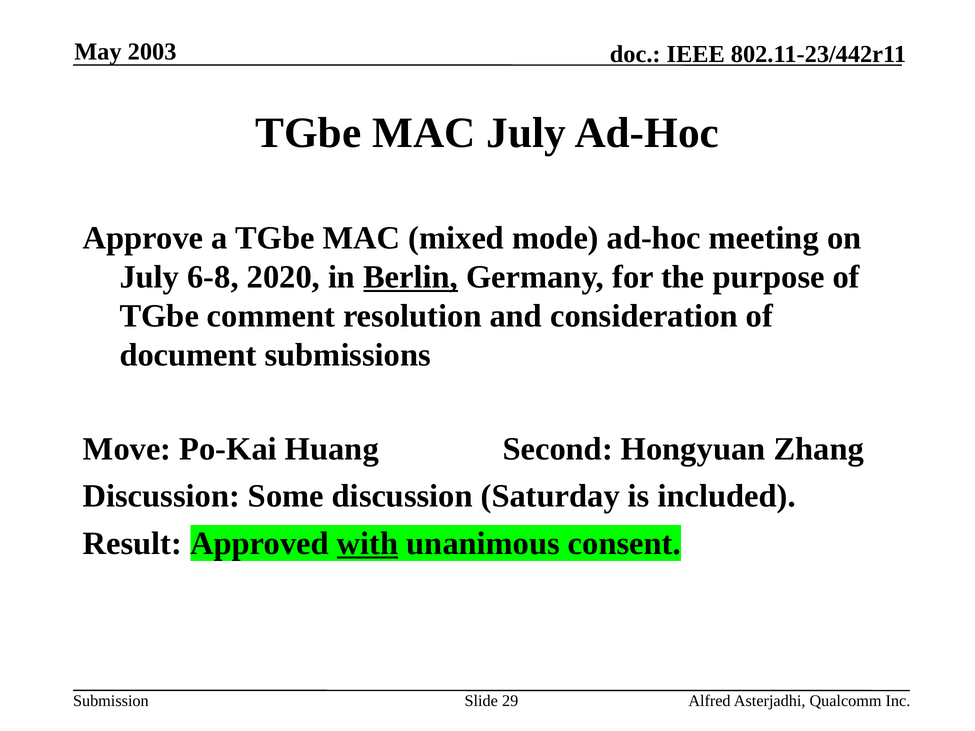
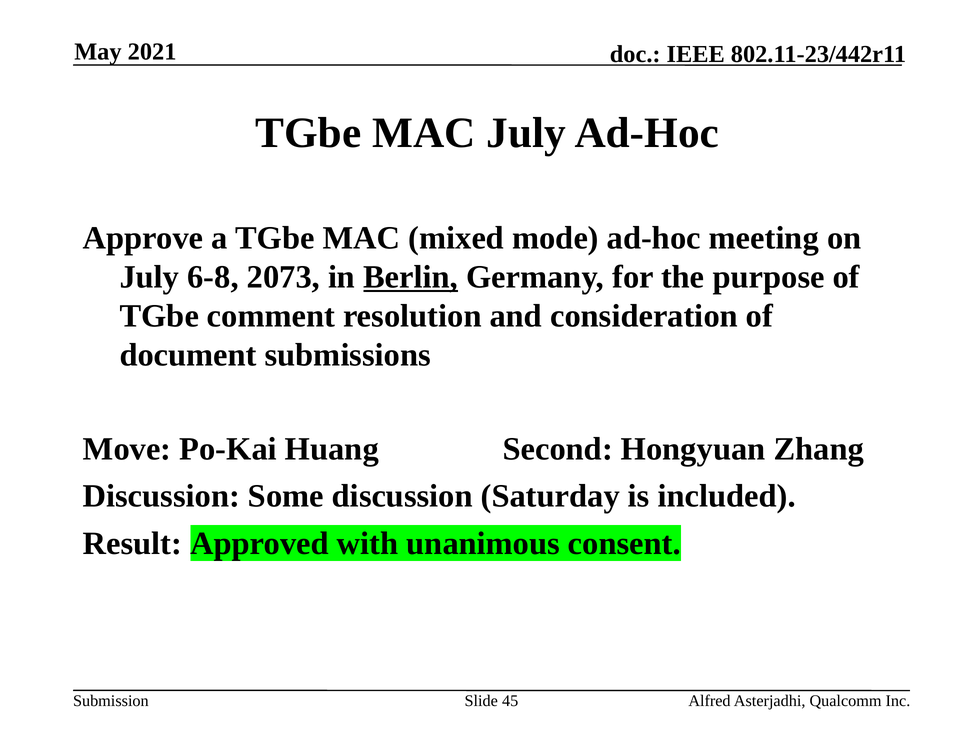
2003: 2003 -> 2021 (152, 52)
2020: 2020 -> 2073 (283, 277)
with underline: present -> none (368, 543)
29: 29 -> 45 (510, 701)
